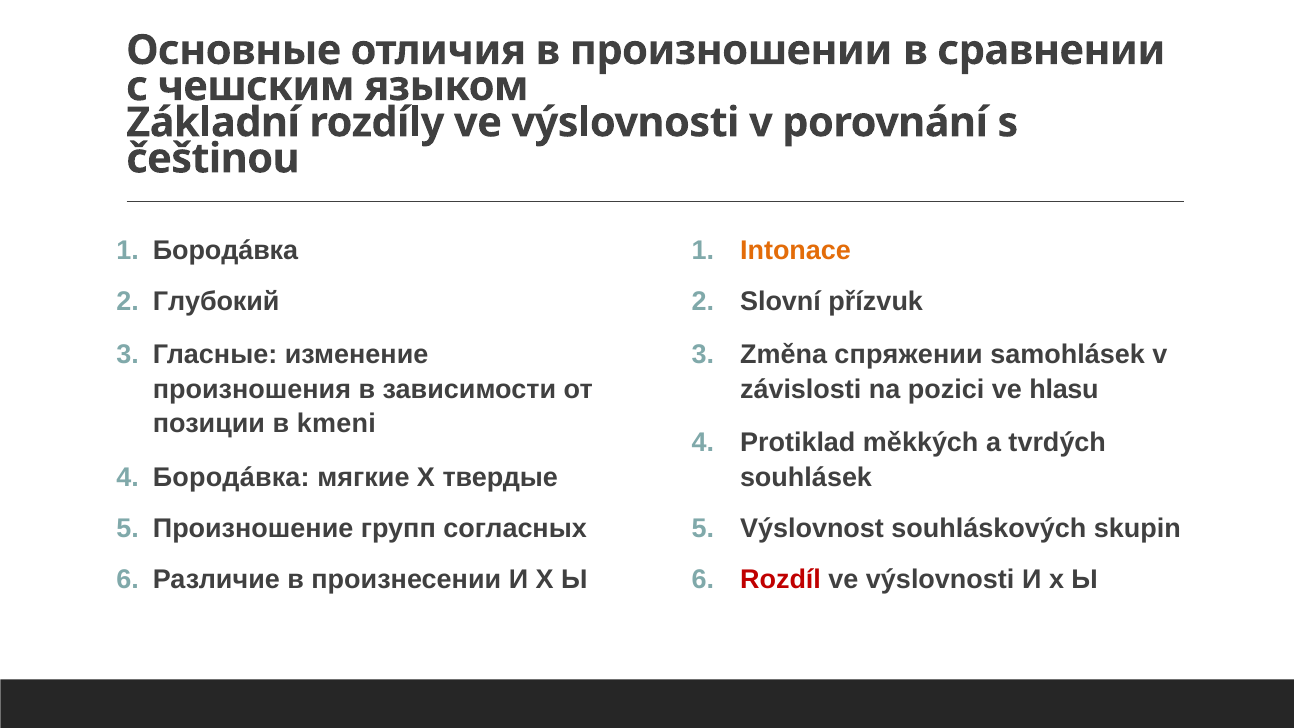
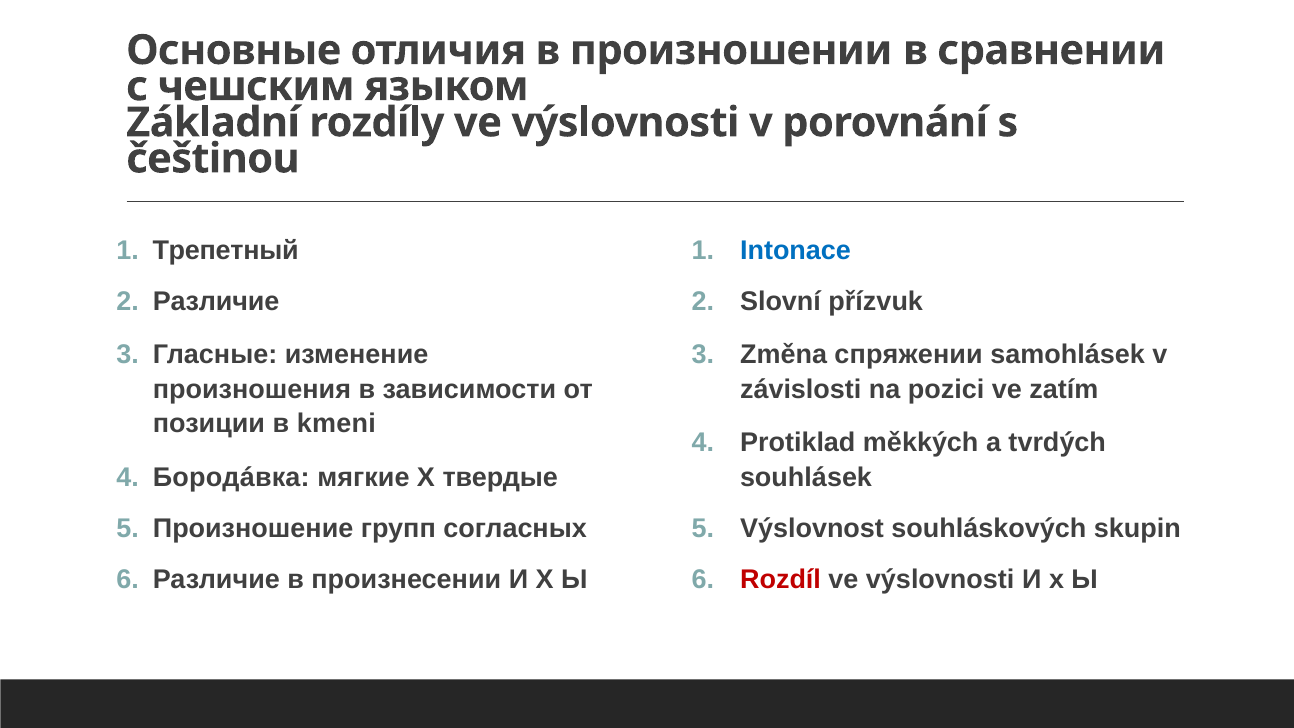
Бородáвка: Бородáвка -> Трепетный (226, 250)
Intonace colour: orange -> blue (796, 250)
Глубокий: Глубокий -> Различие (216, 301)
hlasu: hlasu -> zatím (1064, 389)
